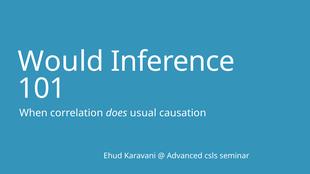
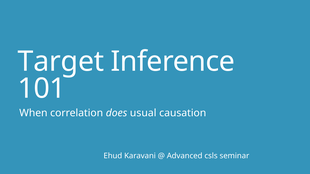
Would: Would -> Target (61, 62)
